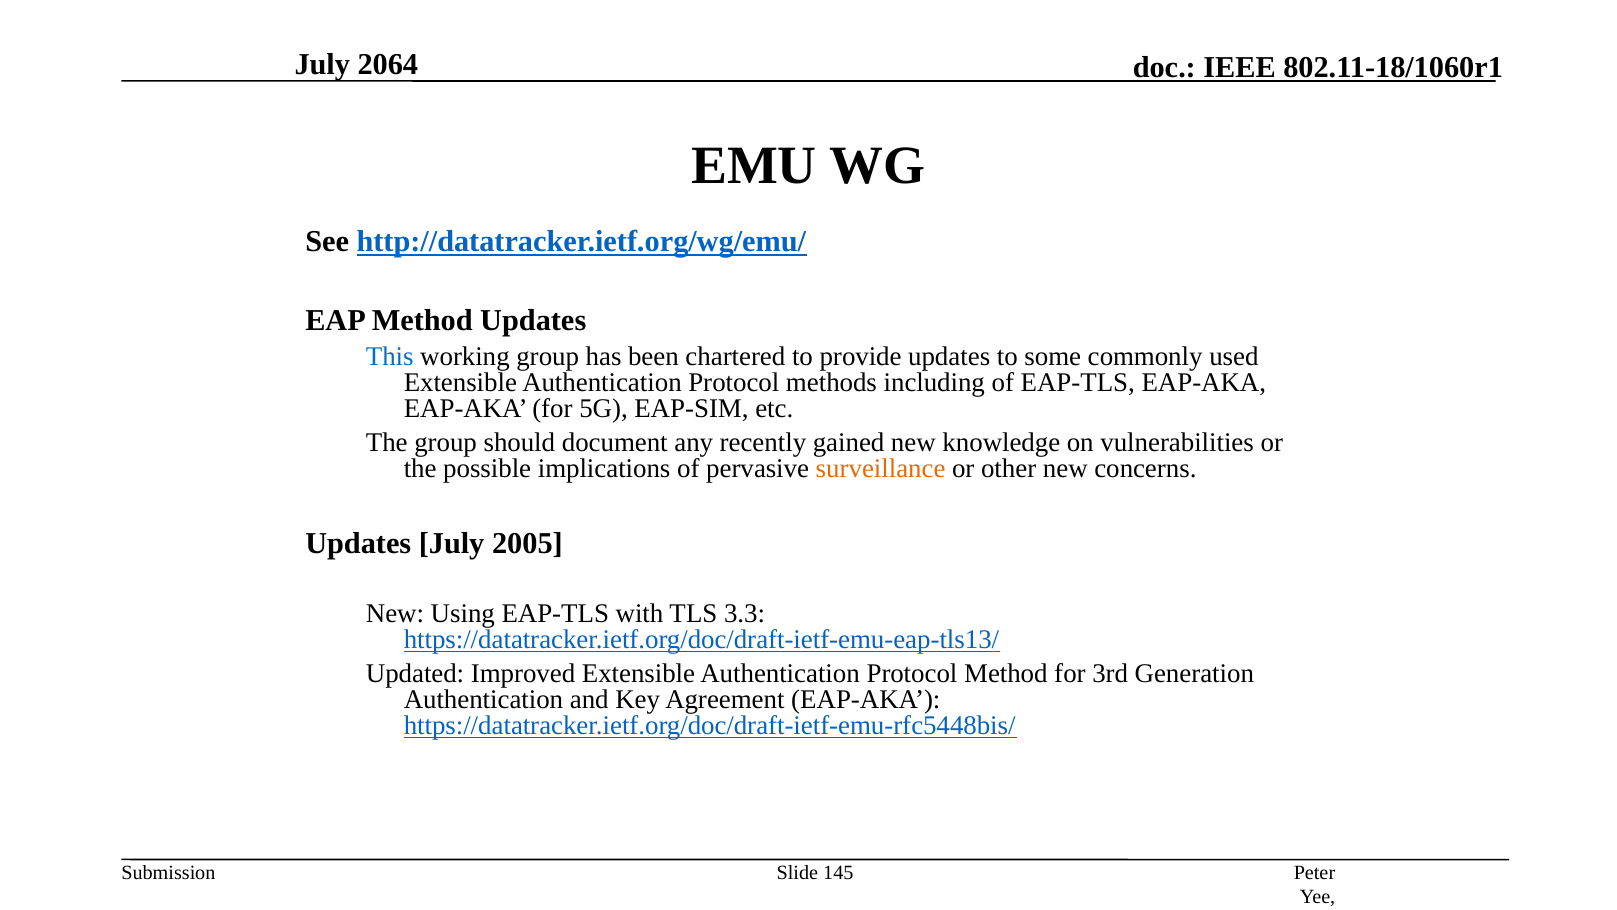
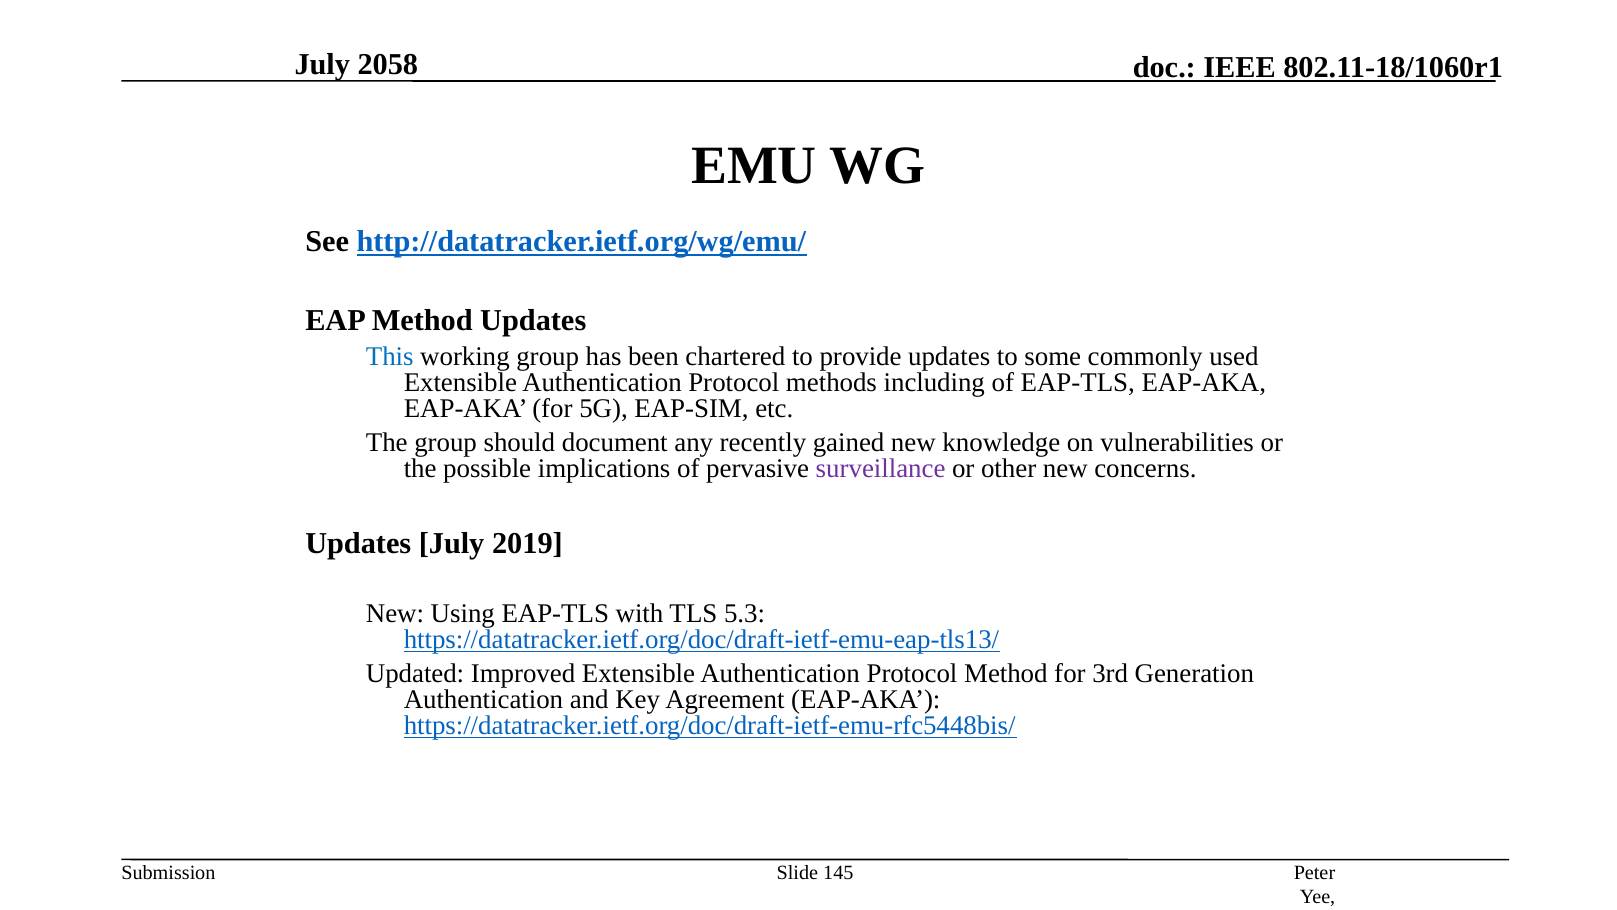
2064: 2064 -> 2058 (388, 65)
surveillance colour: orange -> purple (881, 468)
2005: 2005 -> 2019 (527, 543)
3.3: 3.3 -> 5.3 (745, 613)
